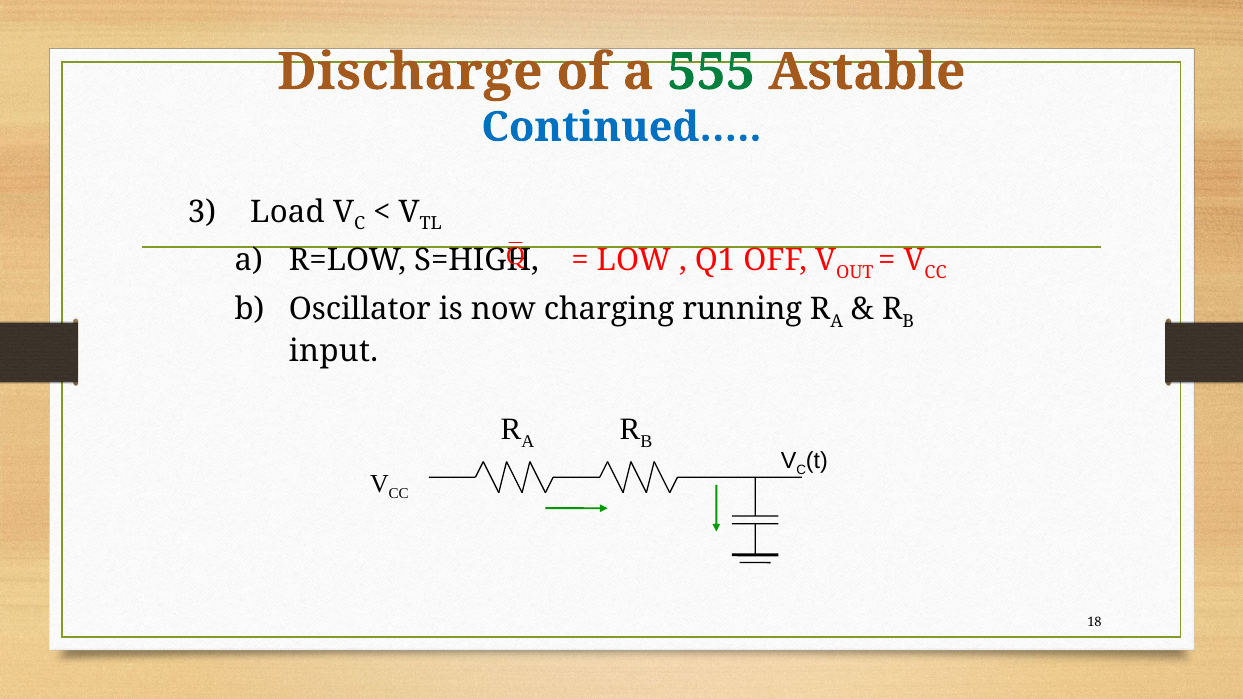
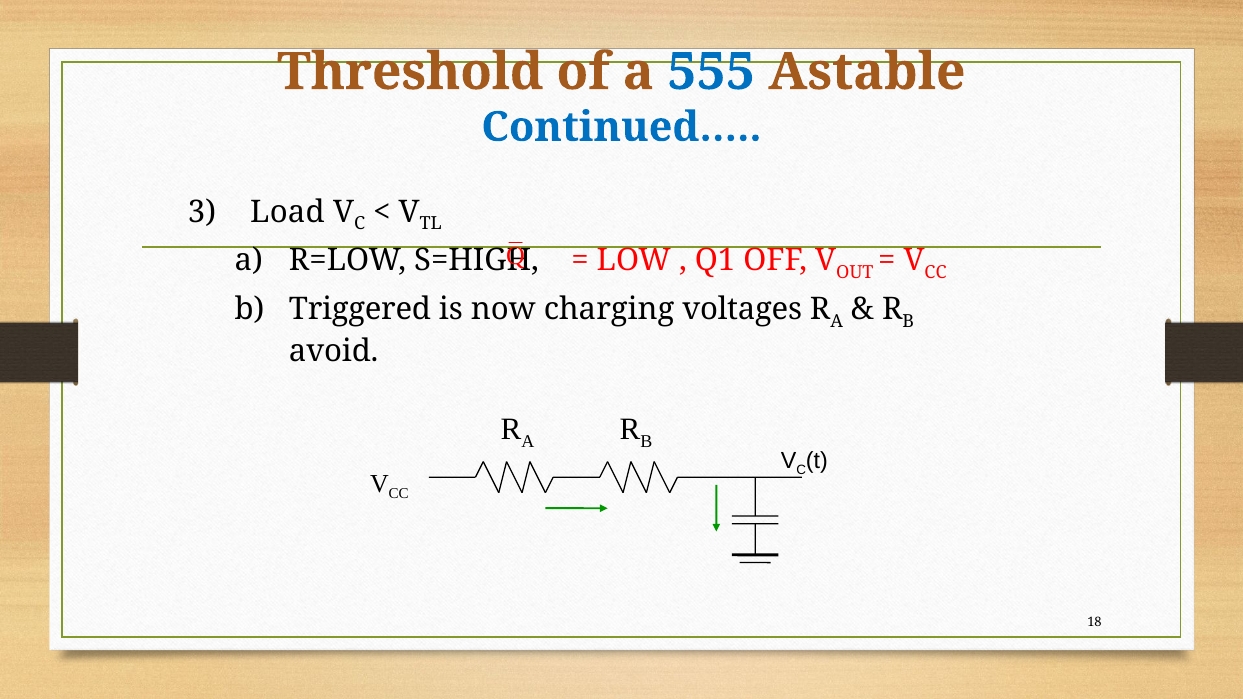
Discharge: Discharge -> Threshold (410, 72)
555 colour: green -> blue (711, 72)
Oscillator: Oscillator -> Triggered (360, 309)
running: running -> voltages (742, 309)
input: input -> avoid (334, 352)
